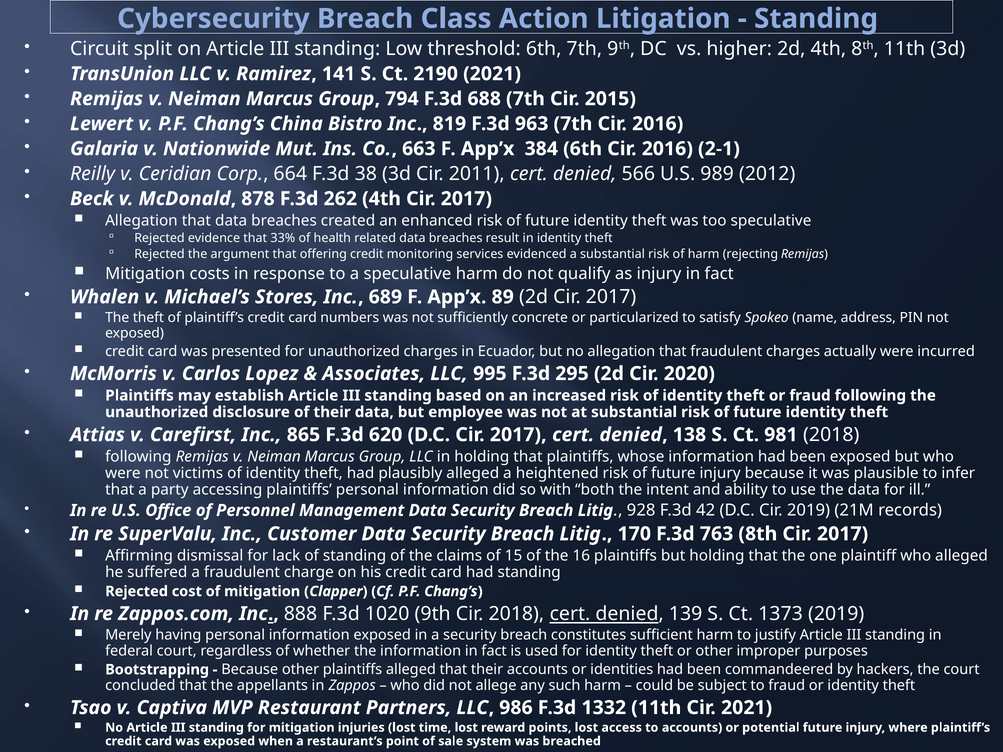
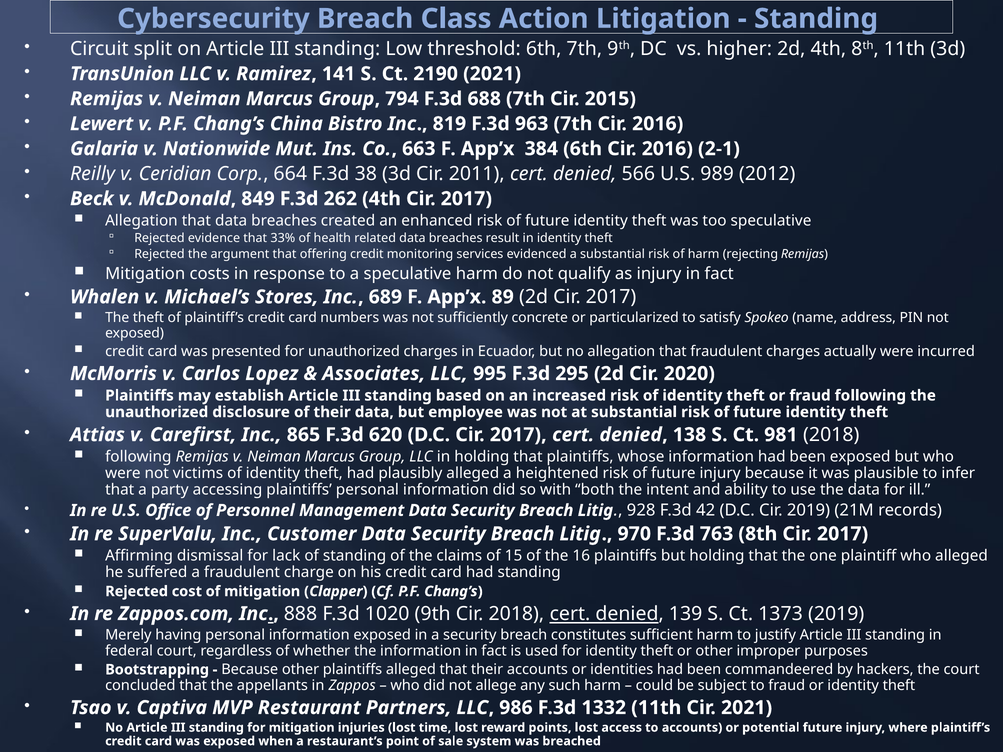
878: 878 -> 849 (258, 199)
170: 170 -> 970 (634, 534)
